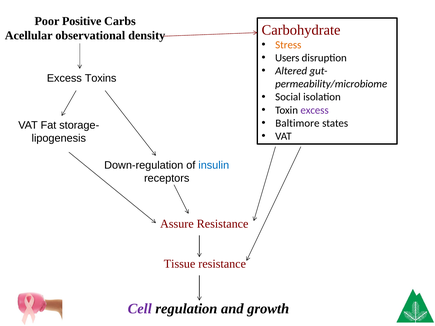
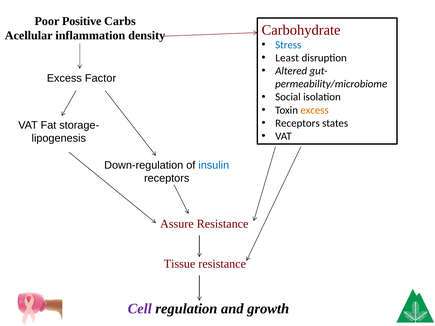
observational: observational -> inflammation (90, 36)
Stress colour: orange -> blue (288, 45)
Users: Users -> Least (287, 58)
Toxins: Toxins -> Factor (101, 78)
excess colour: purple -> orange (315, 110)
Baltimore: Baltimore -> Receptors (297, 123)
